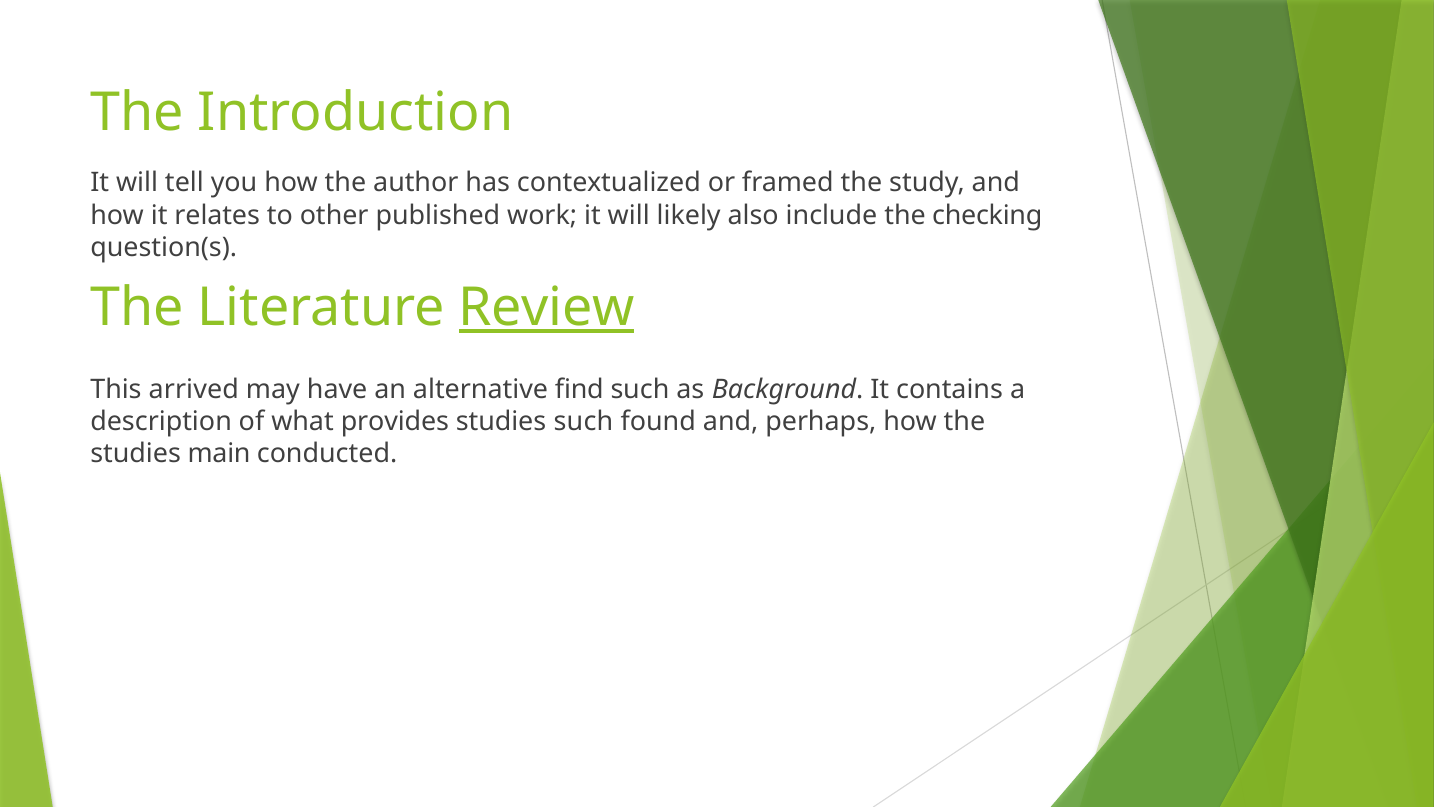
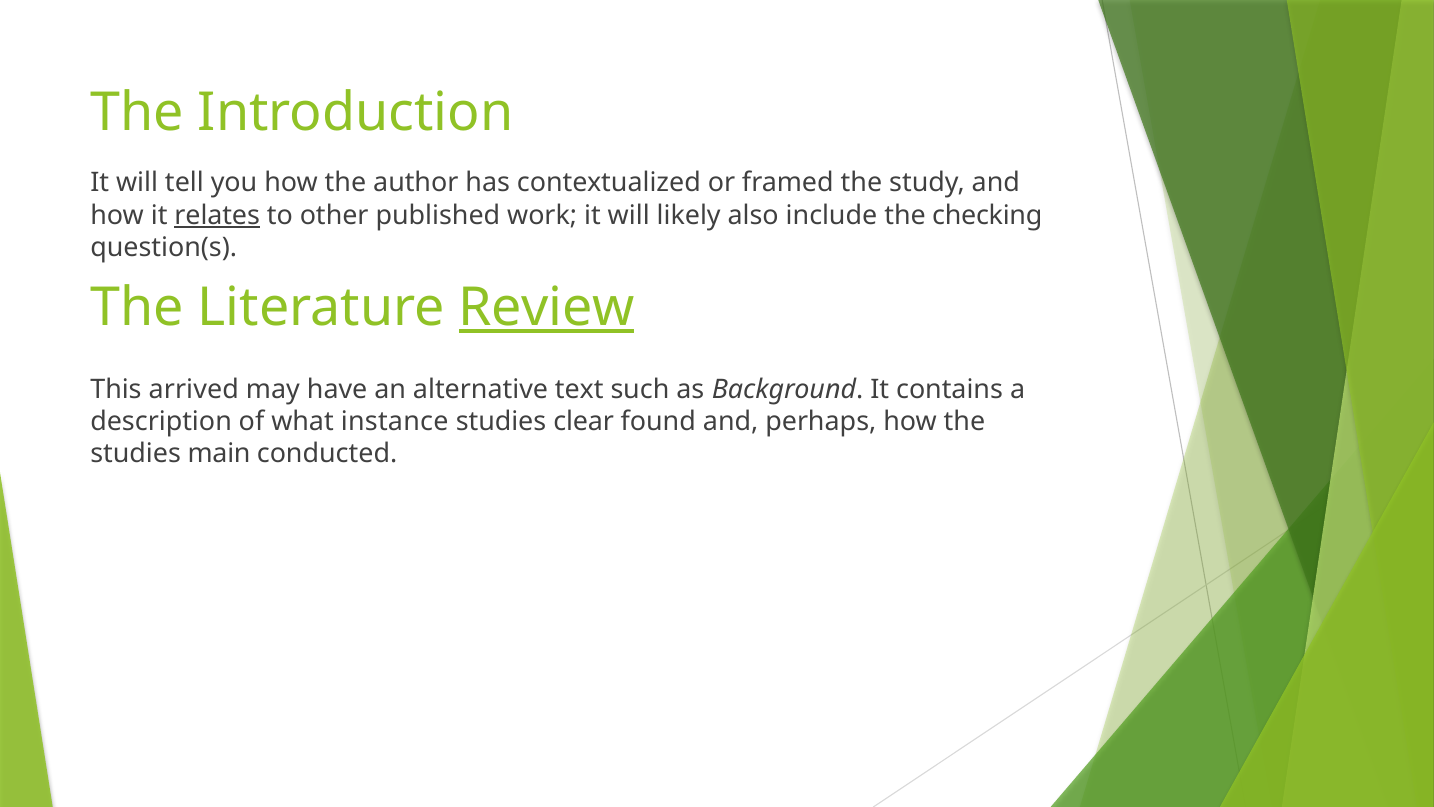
relates underline: none -> present (217, 215)
find: find -> text (579, 389)
provides: provides -> instance (395, 421)
studies such: such -> clear (584, 421)
